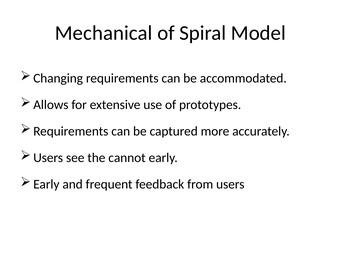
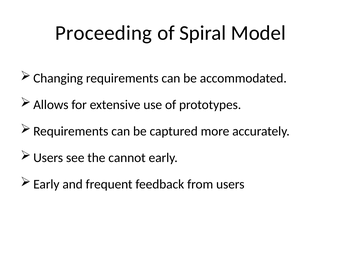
Mechanical: Mechanical -> Proceeding (104, 33)
